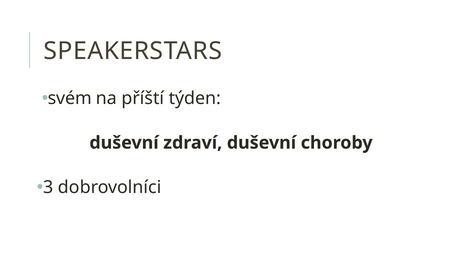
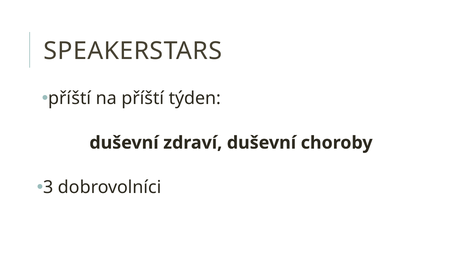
svém: svém -> příští (70, 99)
